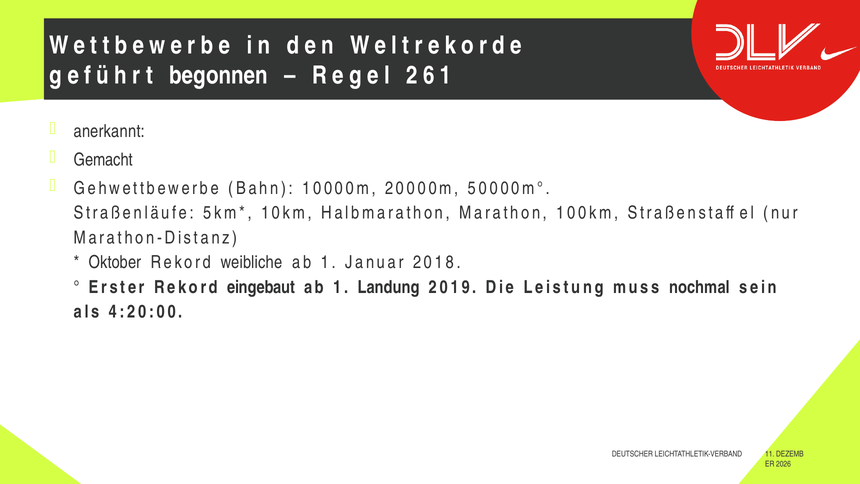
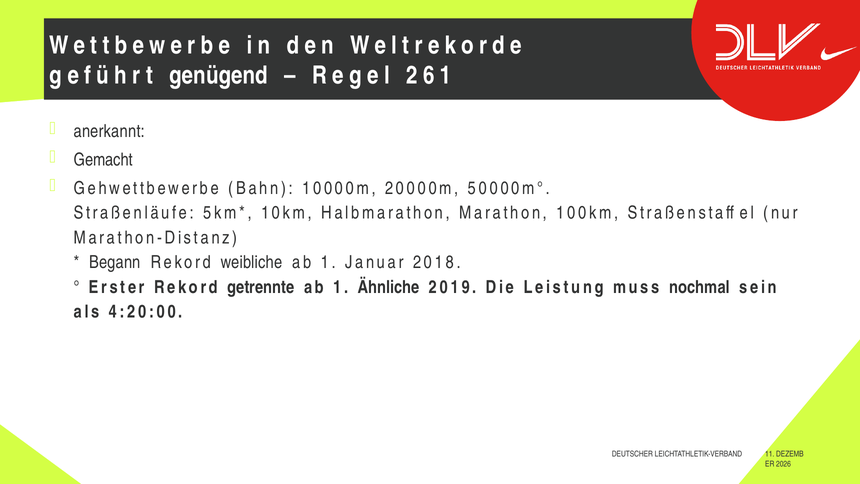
begonnen: begonnen -> genügend (219, 75)
Oktober: Oktober -> Begann (115, 262)
eingebaut: eingebaut -> getrennte (261, 287)
Landung: Landung -> Ähnliche (389, 287)
